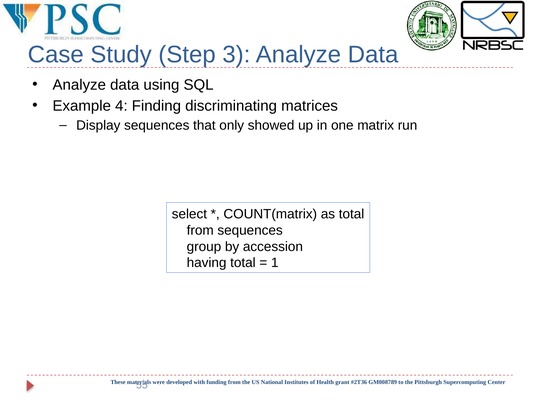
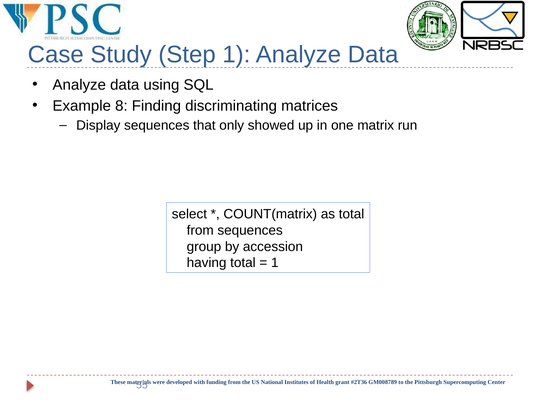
Step 3: 3 -> 1 (237, 55)
4: 4 -> 8 (121, 106)
